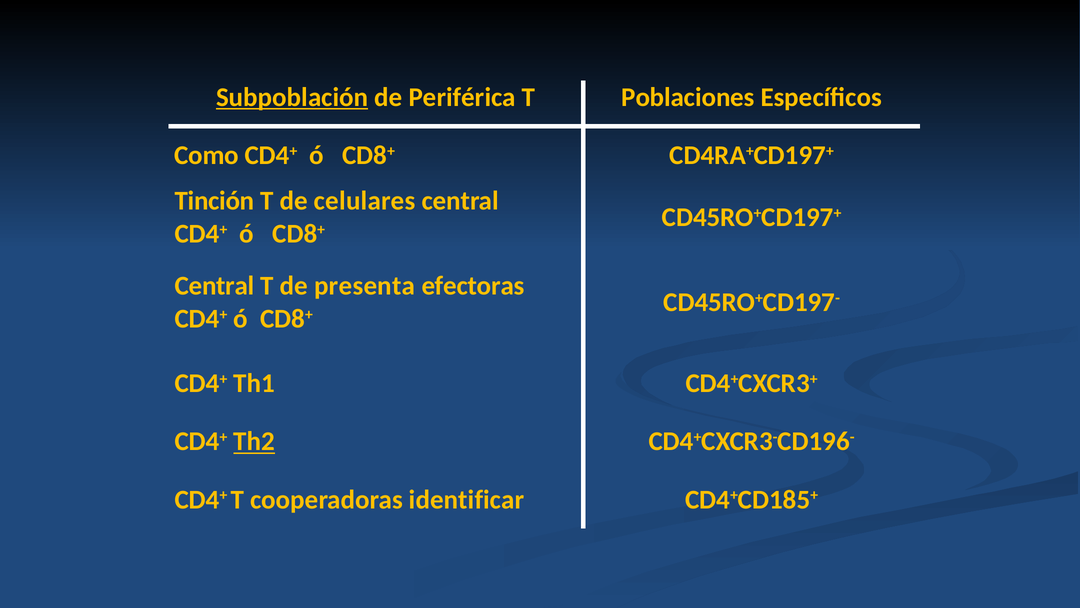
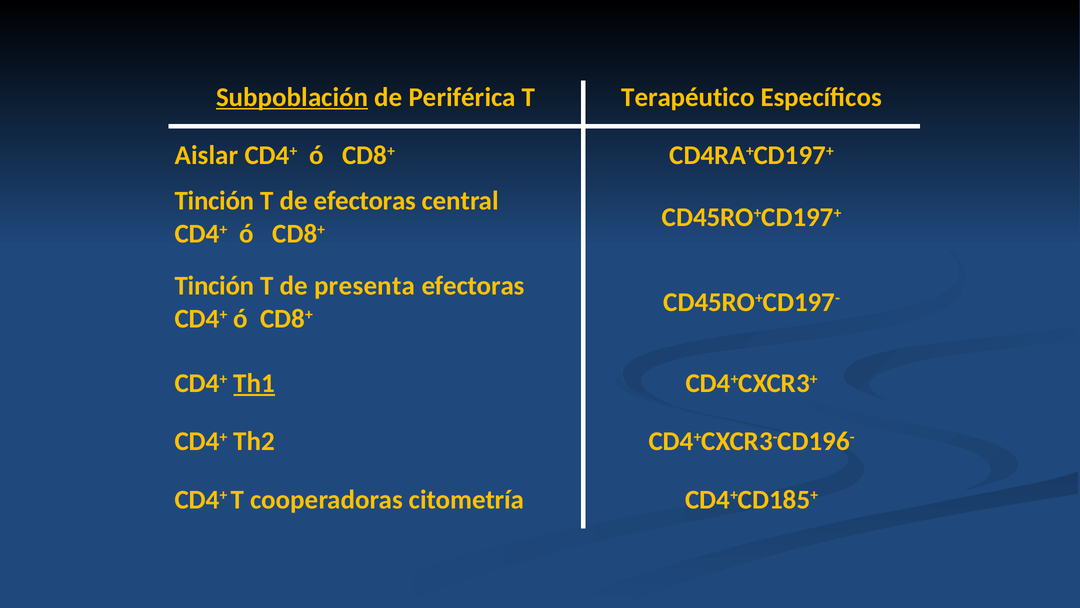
Poblaciones: Poblaciones -> Terapéutico (688, 97)
Como: Como -> Aislar (207, 155)
de celulares: celulares -> efectoras (365, 201)
Central: Central -> Tinción (215, 286)
Th1 underline: none -> present (254, 383)
Th2 underline: present -> none (254, 441)
identificar: identificar -> citometría (467, 499)
